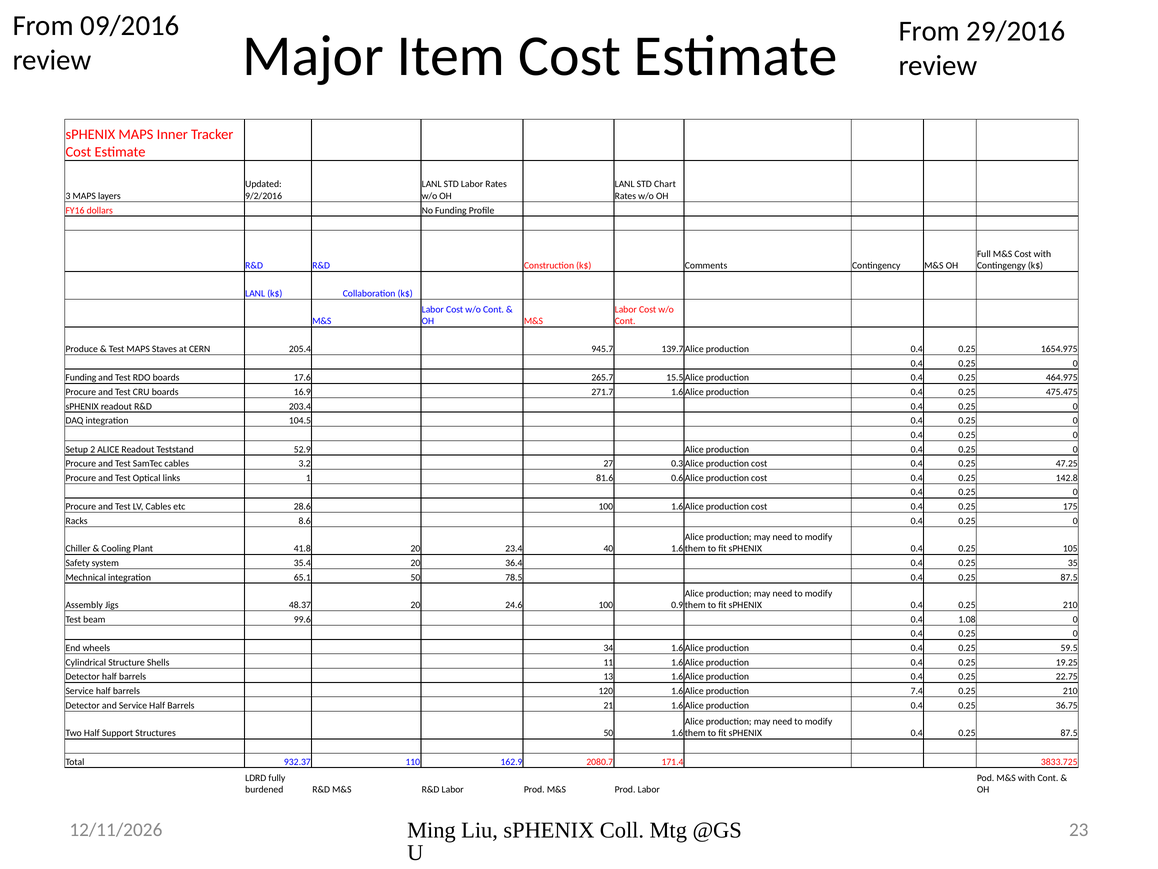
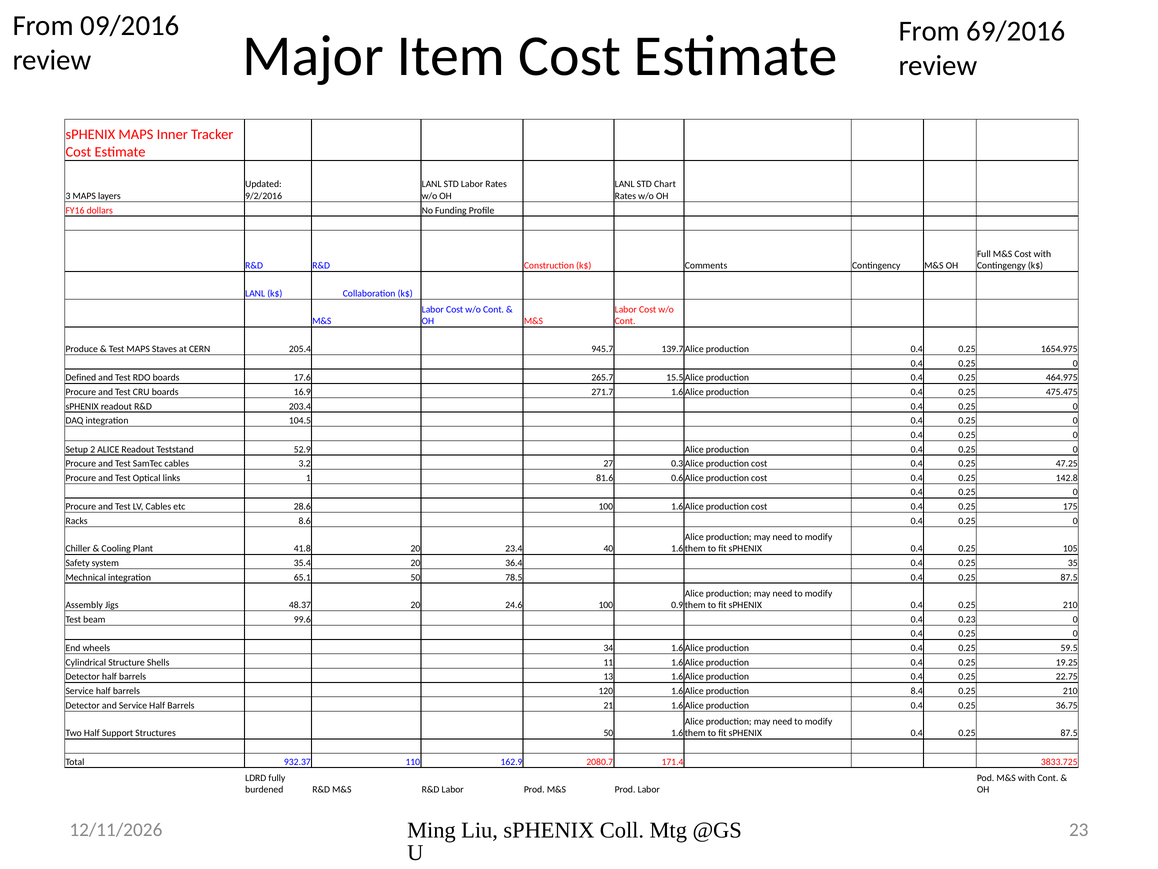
29/2016: 29/2016 -> 69/2016 (1016, 31)
Funding: Funding -> Defined (81, 377)
1.08: 1.08 -> 0.23 (967, 619)
7.4: 7.4 -> 8.4 (917, 691)
